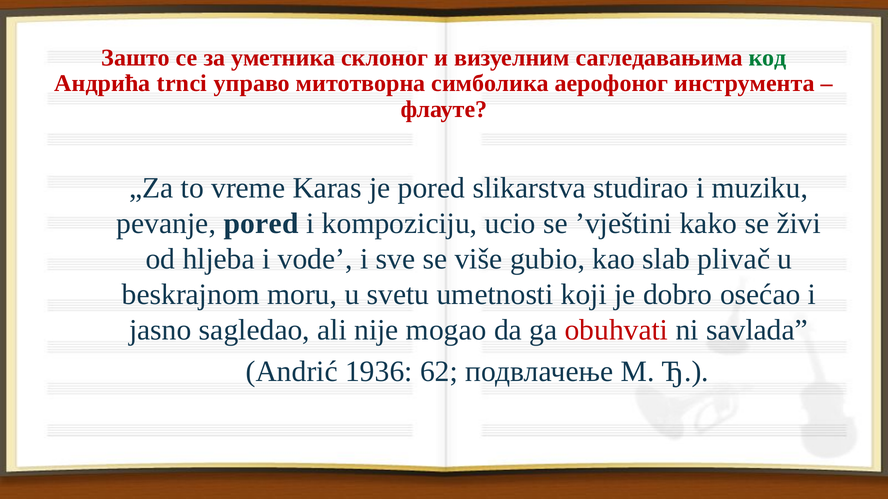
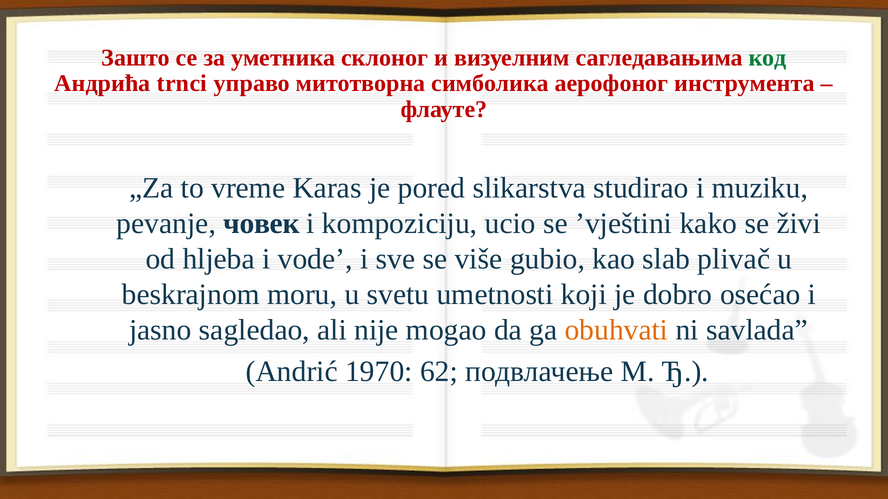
pevanje pored: pored -> човек (261, 224)
obuhvati colour: red -> orange (616, 330)
1936: 1936 -> 1970 (379, 372)
